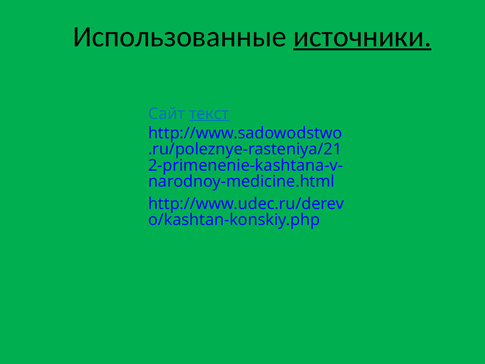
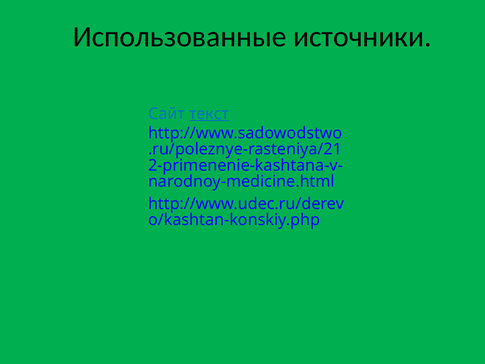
источники underline: present -> none (362, 37)
